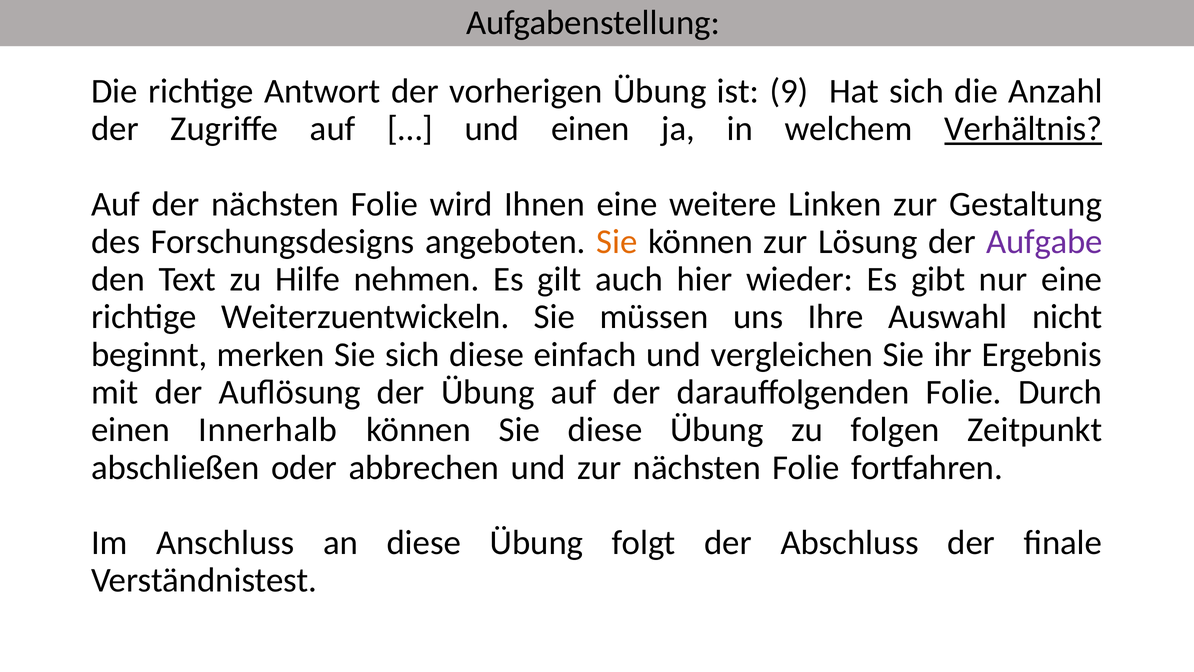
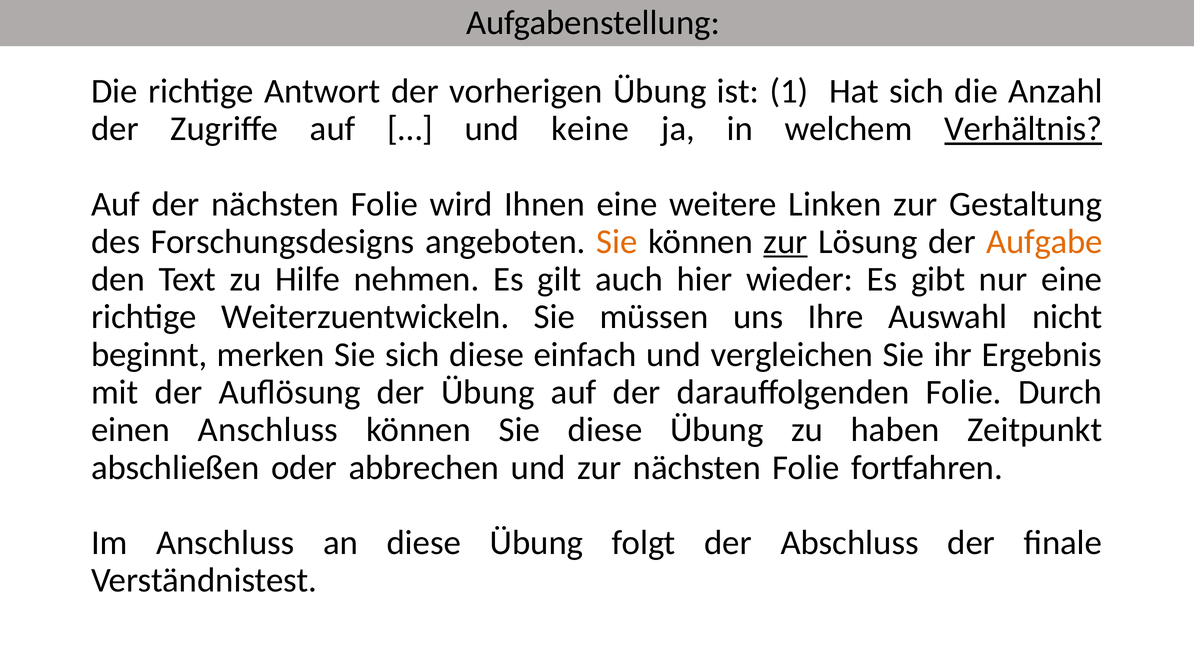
9: 9 -> 1 (789, 91)
und einen: einen -> keine (590, 129)
zur underline: none -> present (786, 242)
Aufgabe colour: purple -> orange (1044, 242)
einen Innerhalb: Innerhalb -> Anschluss (268, 430)
folgen: folgen -> haben (895, 430)
